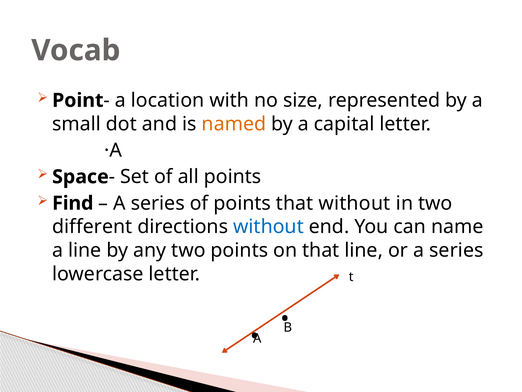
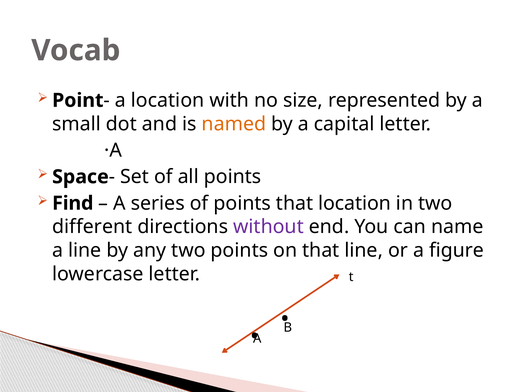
that without: without -> location (355, 203)
without colour: blue -> purple (268, 227)
or a series: series -> figure (456, 250)
